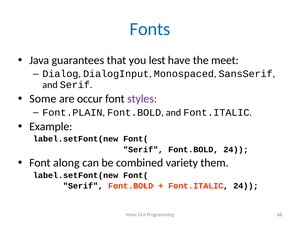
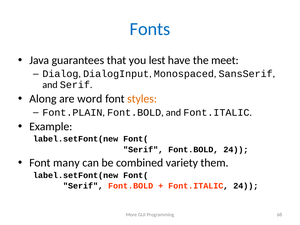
Some: Some -> Along (43, 99)
occur: occur -> word (90, 99)
styles colour: purple -> orange (142, 99)
along: along -> many (66, 163)
